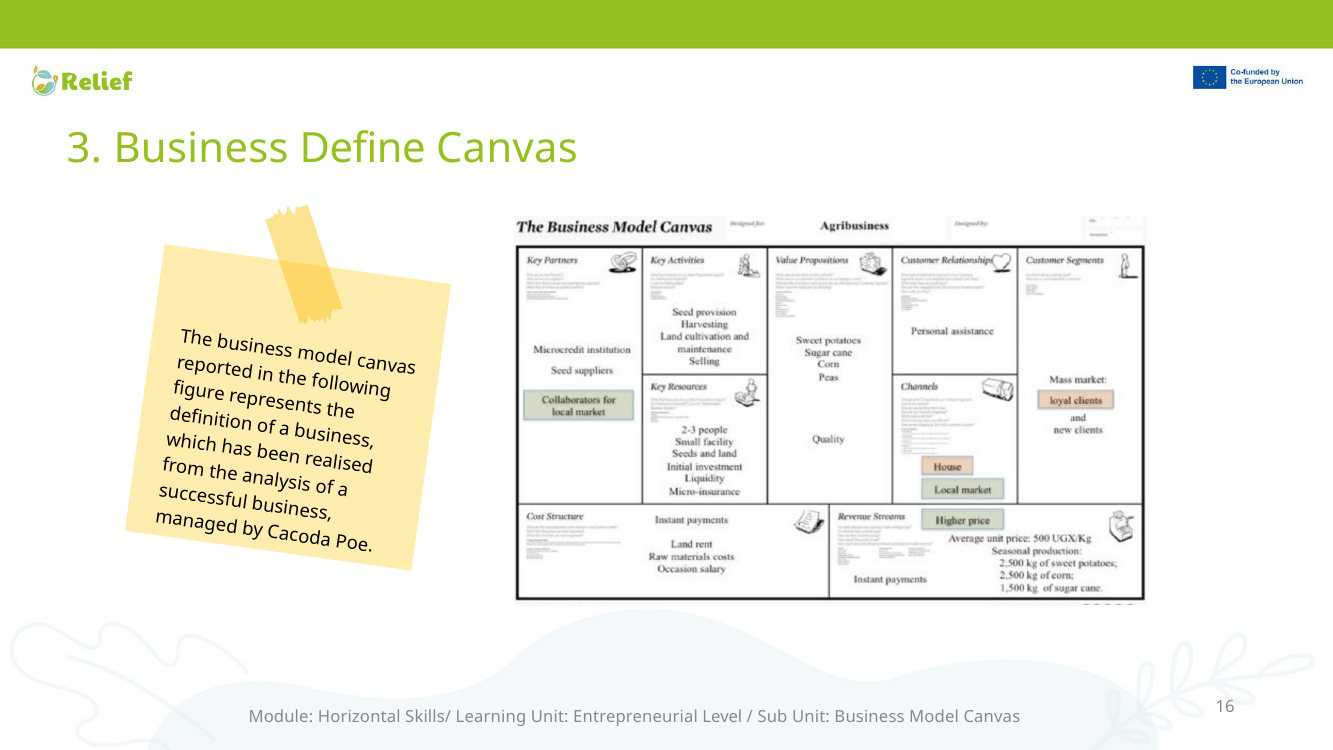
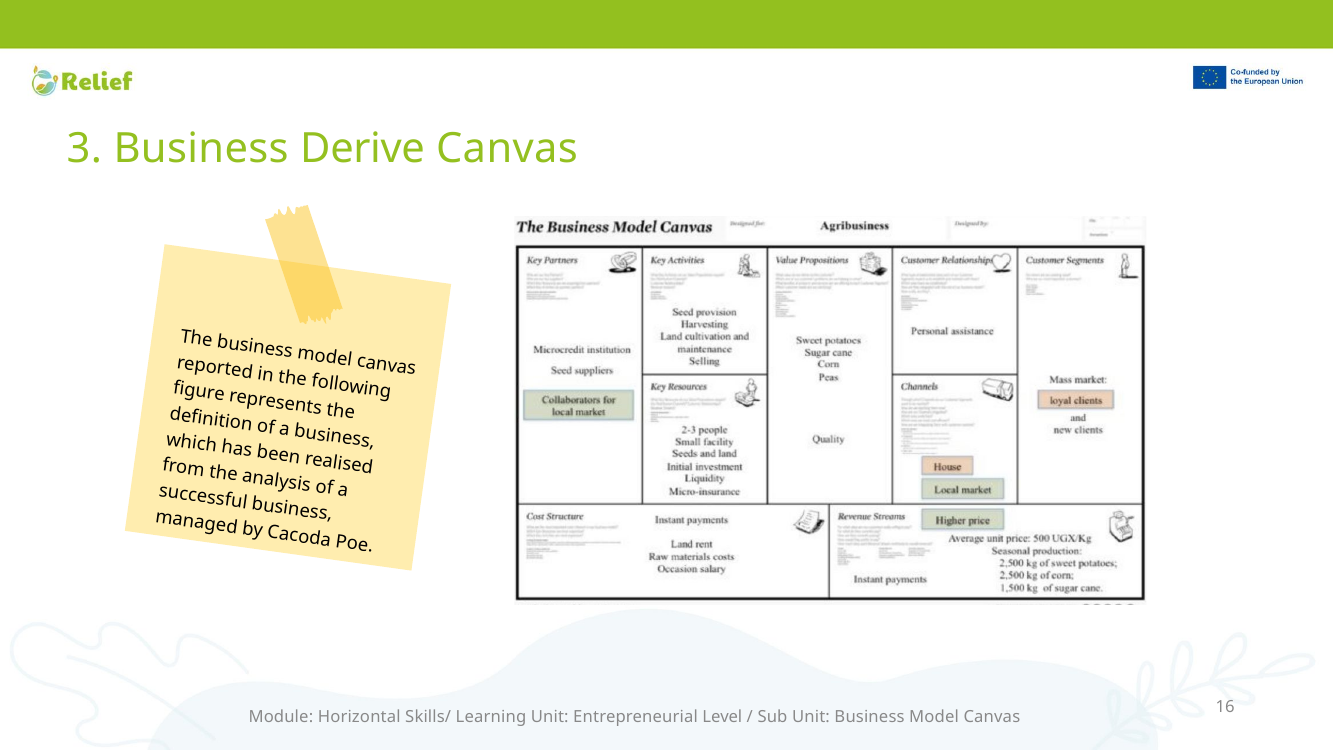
Define: Define -> Derive (363, 149)
